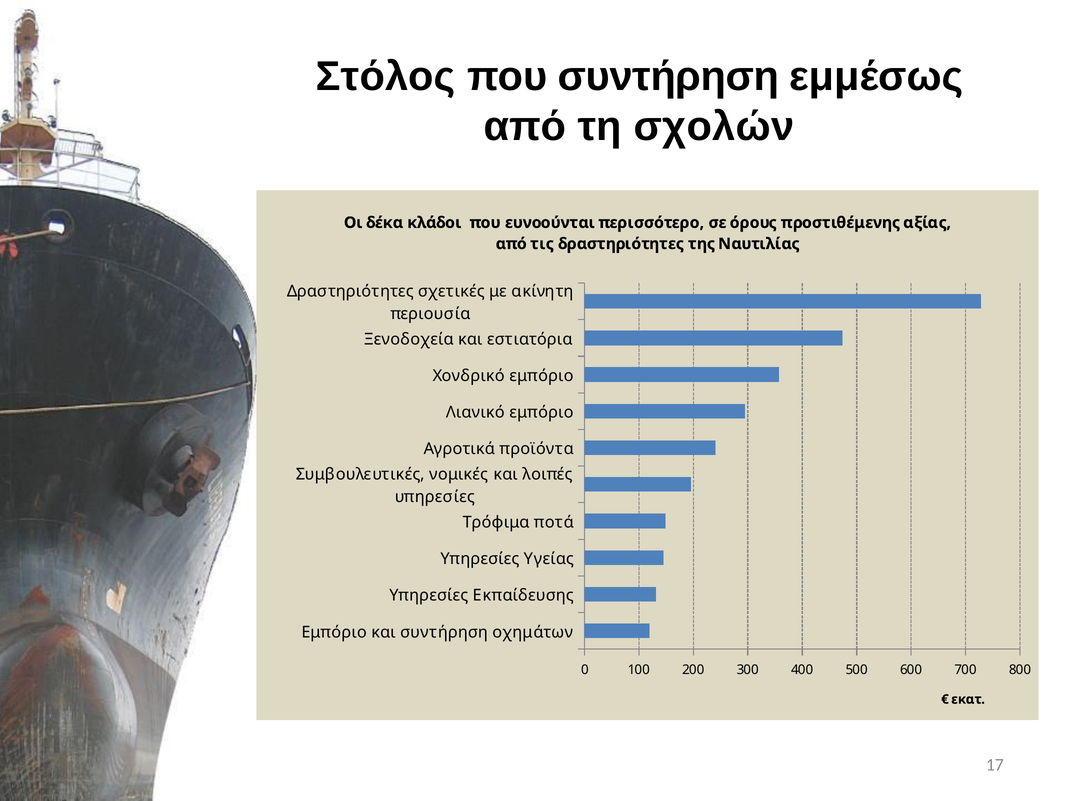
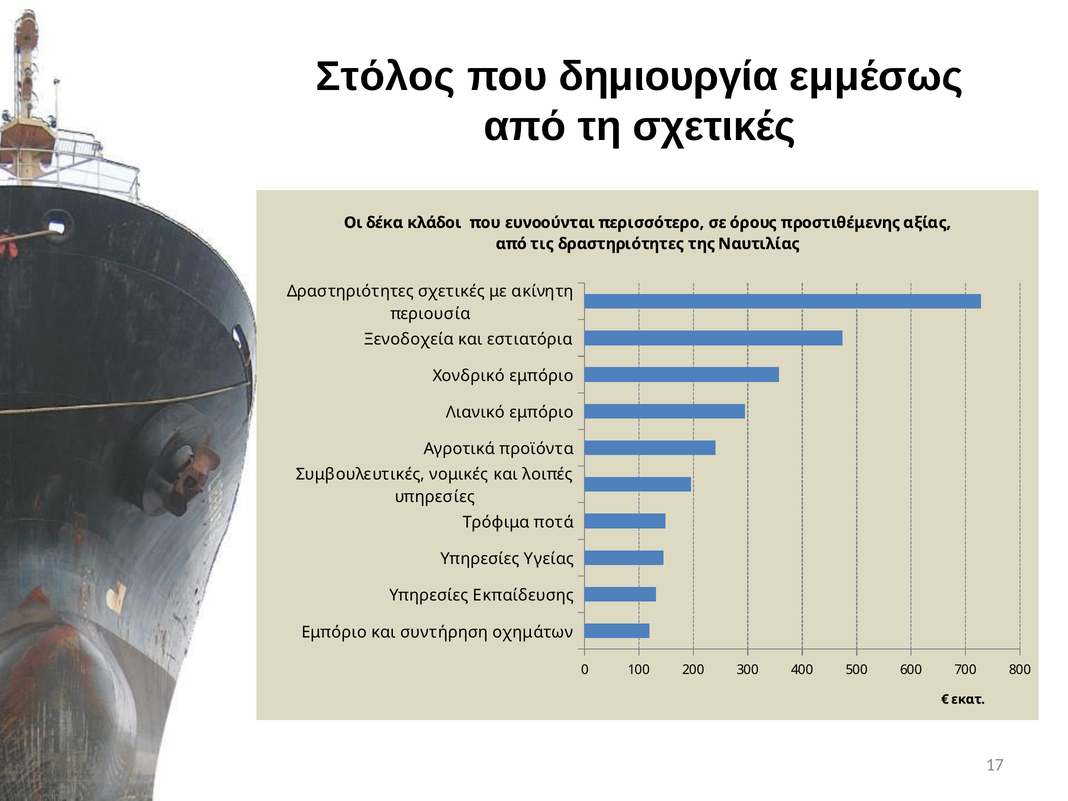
που συντήρηση: συντήρηση -> δημιουργία (668, 77)
τη σχολών: σχολών -> σχετικές (714, 127)
